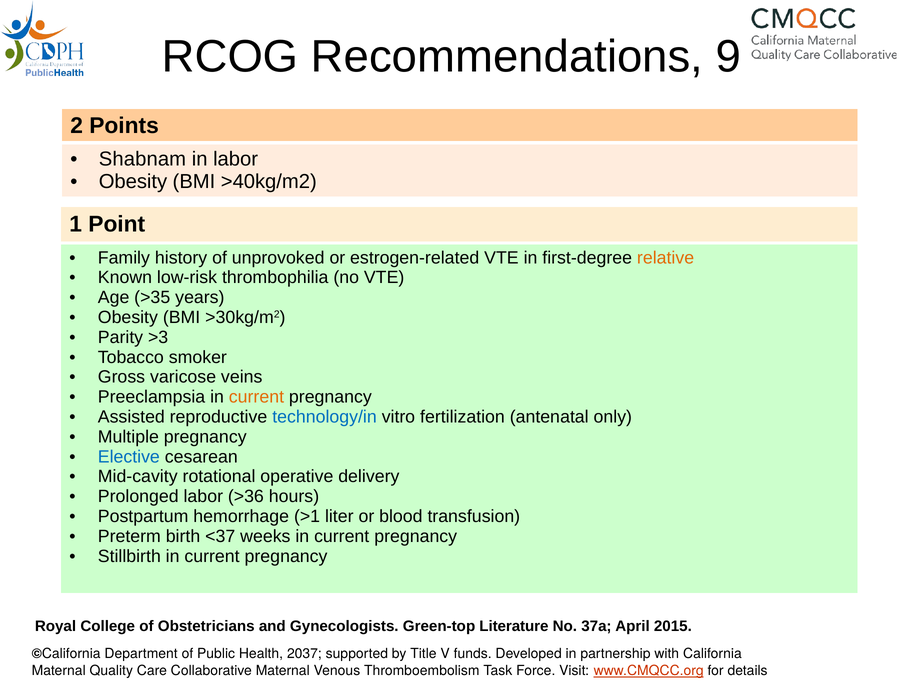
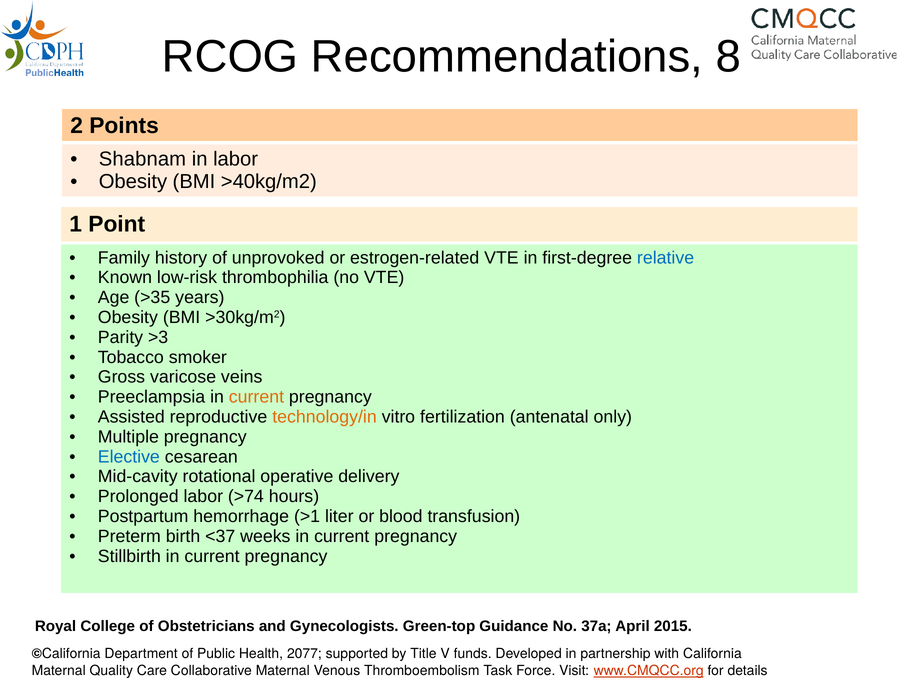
9: 9 -> 8 (728, 57)
relative colour: orange -> blue (666, 258)
technology/in colour: blue -> orange (325, 417)
>36: >36 -> >74 (246, 497)
Literature: Literature -> Guidance (514, 626)
2037: 2037 -> 2077 (304, 654)
